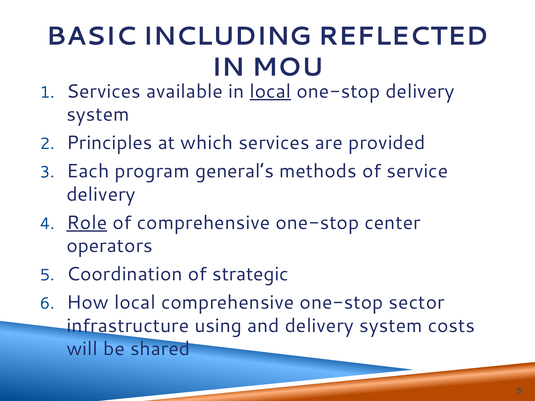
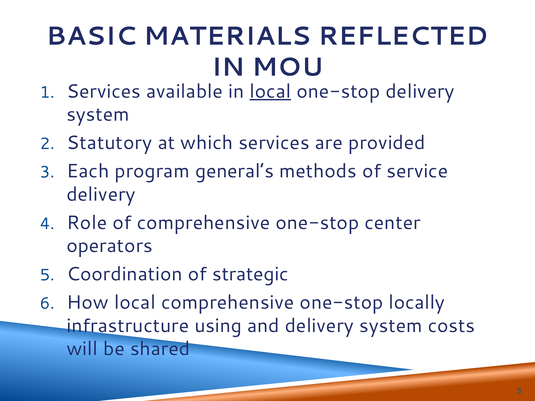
INCLUDING: INCLUDING -> MATERIALS (227, 36)
Principles: Principles -> Statutory (109, 143)
Role underline: present -> none (87, 223)
sector: sector -> locally (417, 303)
